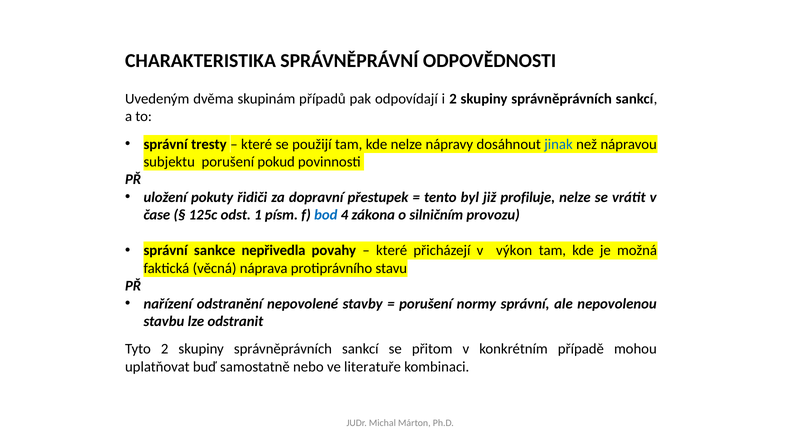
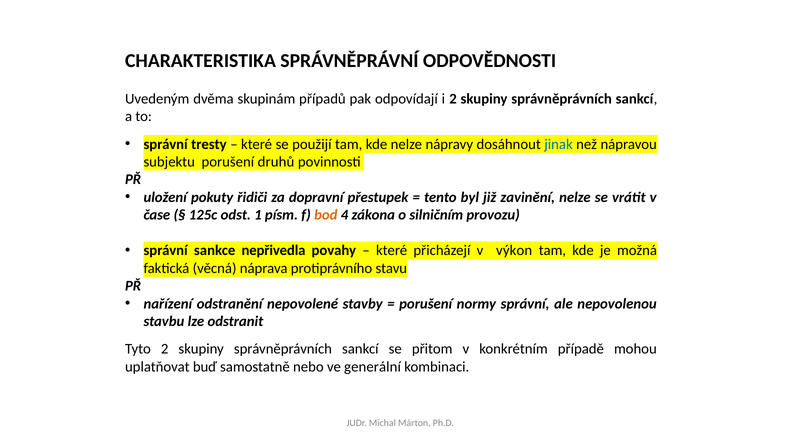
pokud: pokud -> druhů (276, 162)
profiluje: profiluje -> zavinění (528, 197)
bod colour: blue -> orange (326, 215)
literatuře: literatuře -> generální (373, 366)
